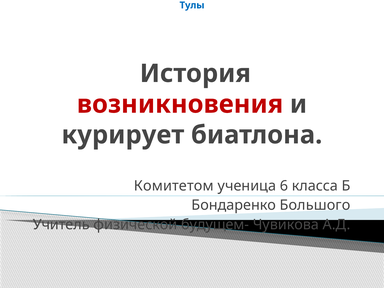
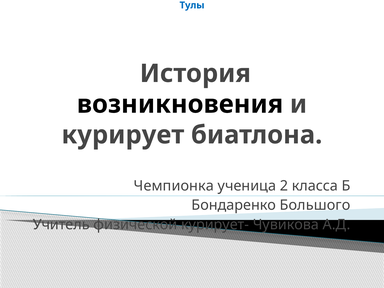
возникновения colour: red -> black (180, 104)
Комитетом: Комитетом -> Чемпионка (174, 186)
6: 6 -> 2 (284, 186)
будущем-: будущем- -> курирует- (215, 225)
